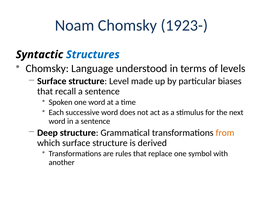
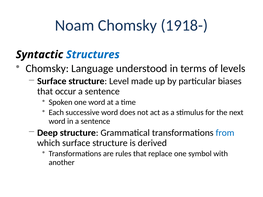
1923-: 1923- -> 1918- (184, 25)
recall: recall -> occur (66, 92)
from colour: orange -> blue (225, 133)
